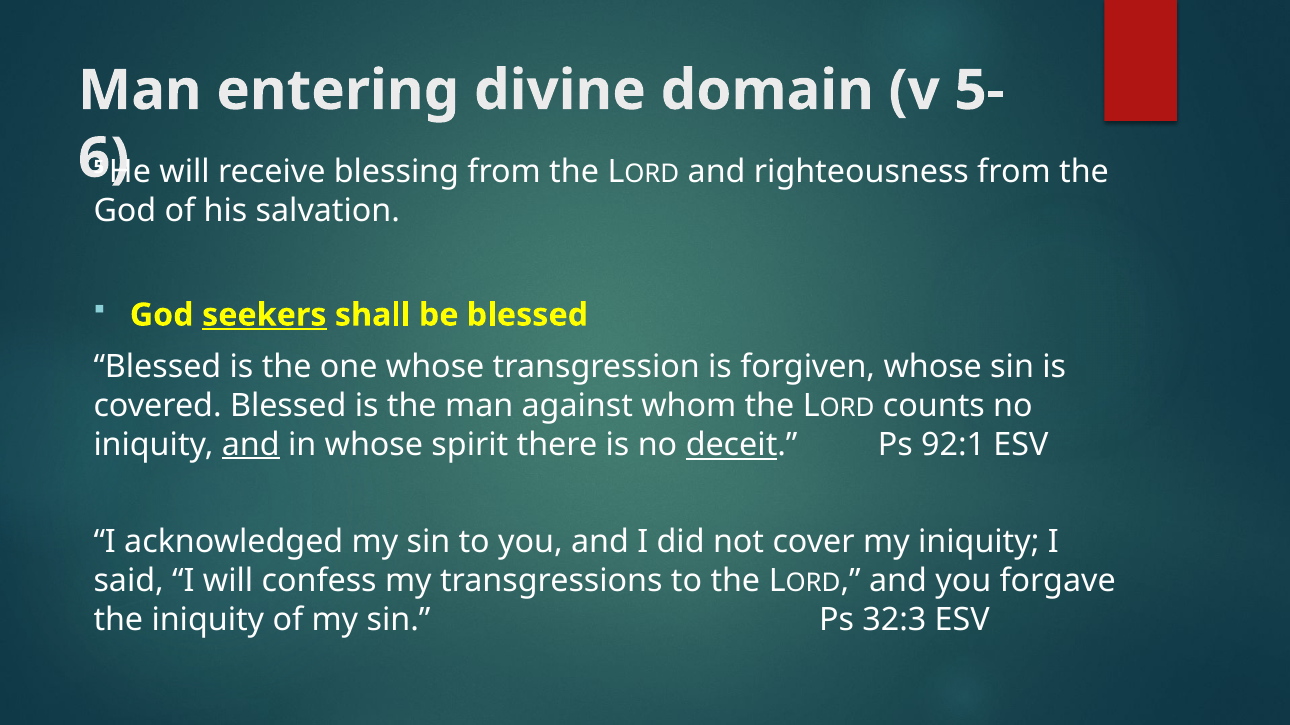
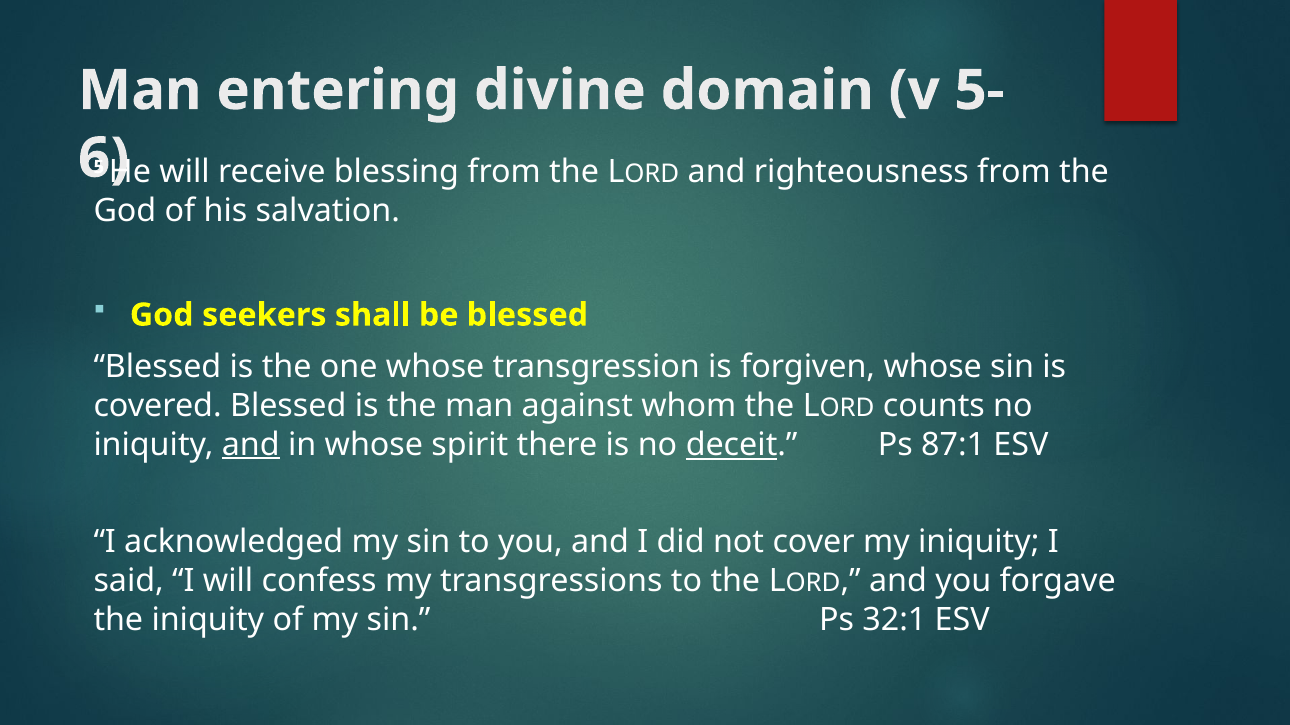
seekers underline: present -> none (264, 315)
92:1: 92:1 -> 87:1 (953, 445)
32:3: 32:3 -> 32:1 (894, 620)
